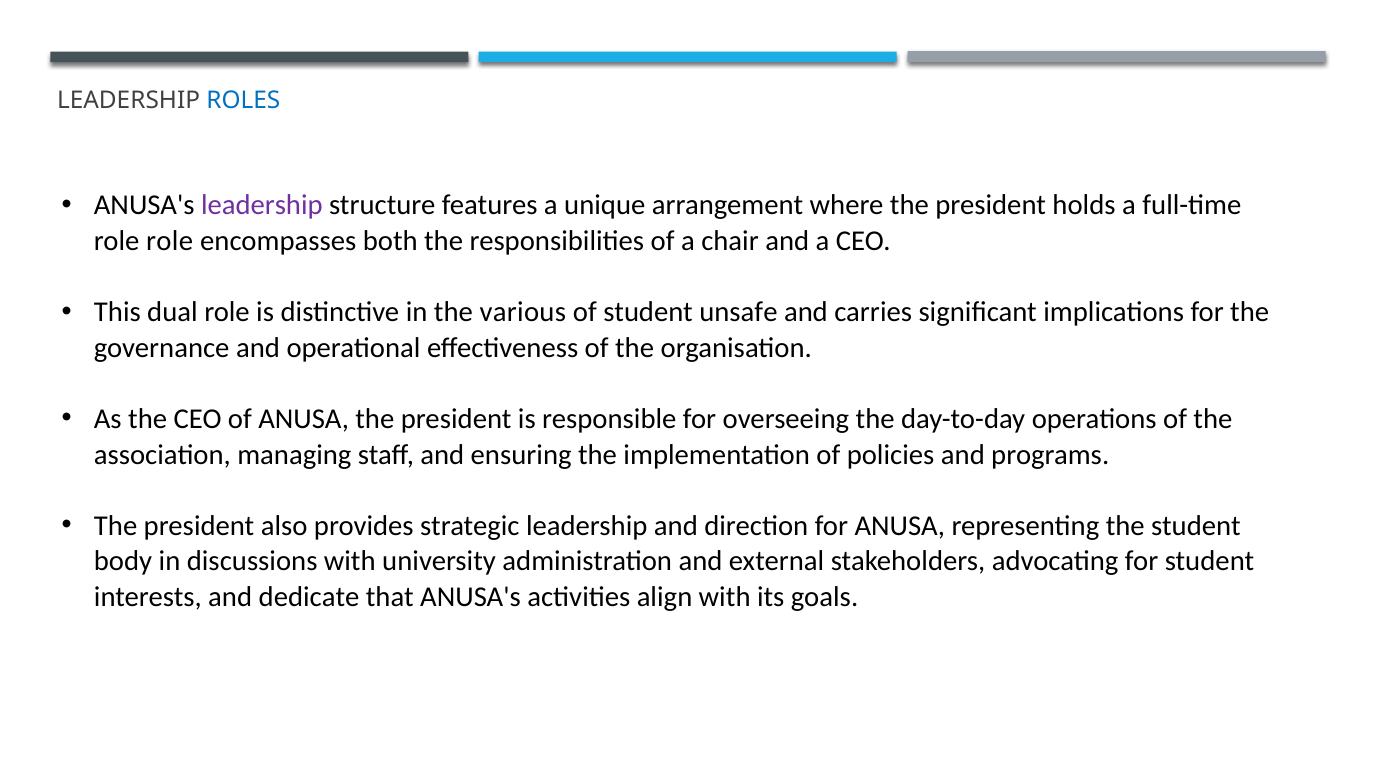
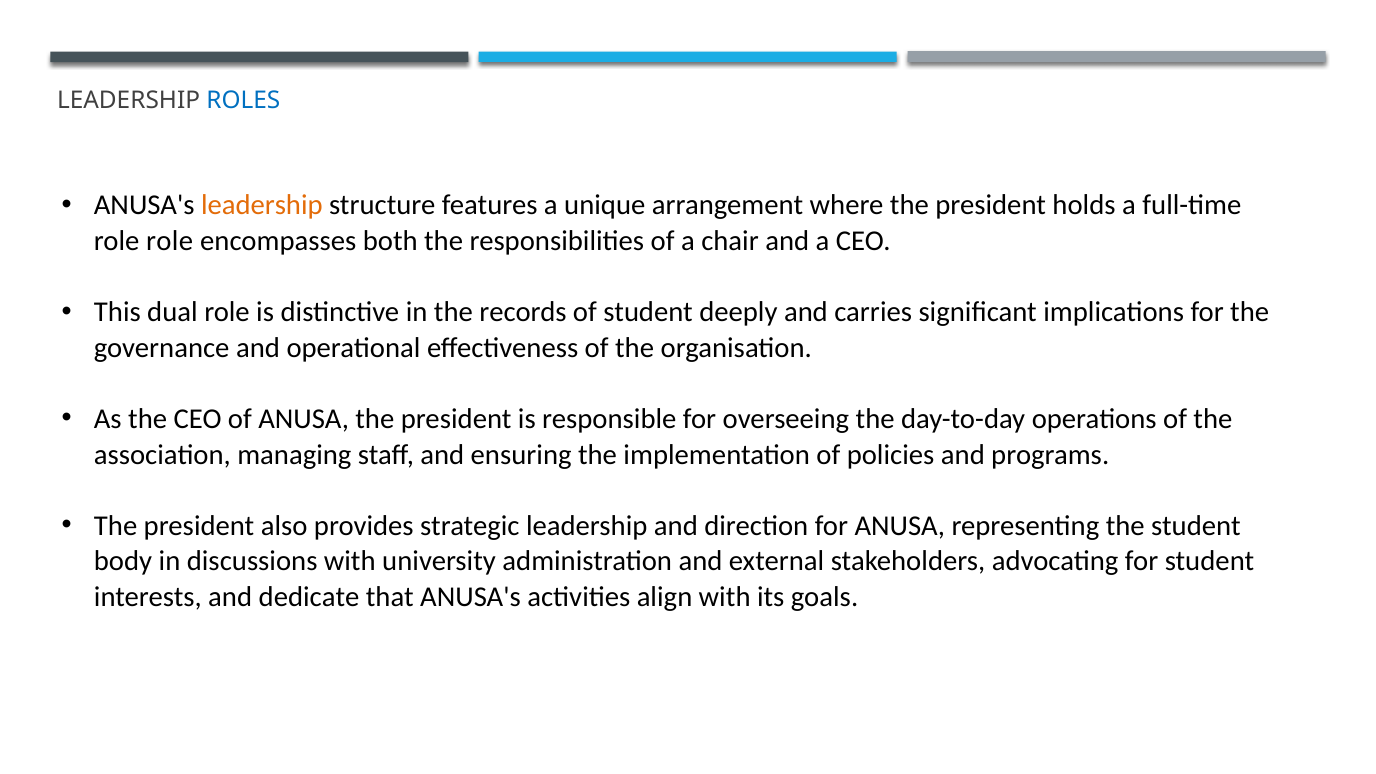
leadership colour: purple -> orange (262, 205)
various: various -> records (523, 312)
unsafe: unsafe -> deeply (738, 312)
